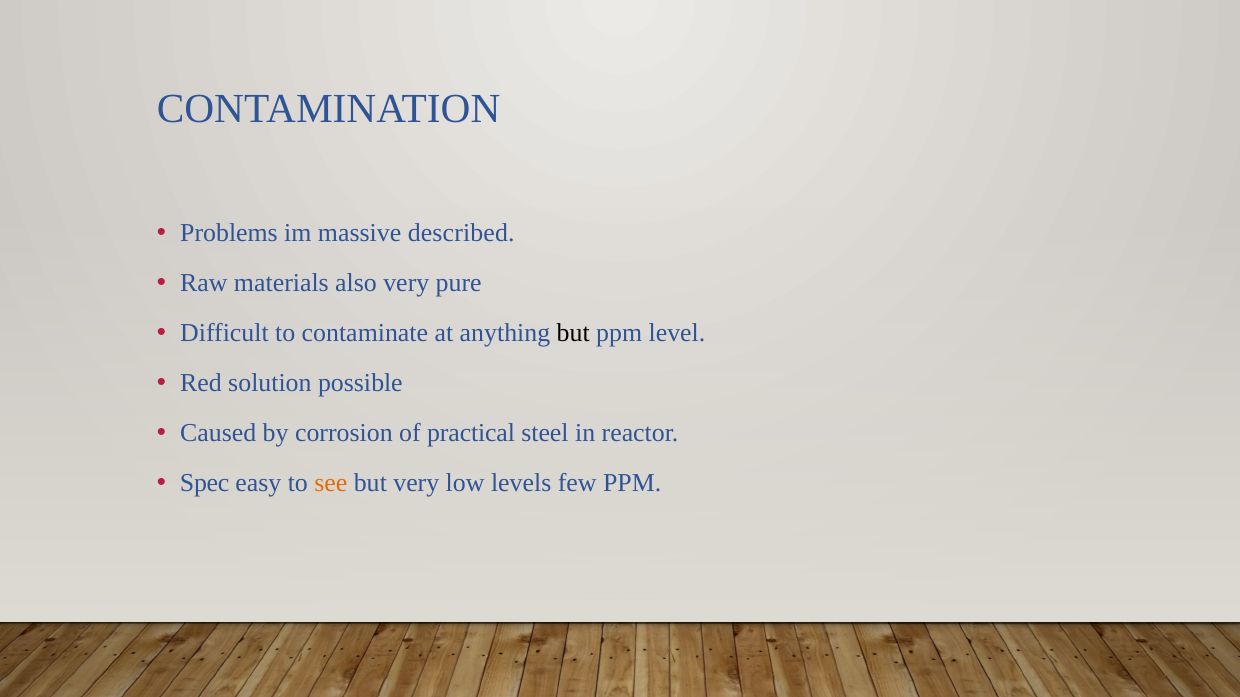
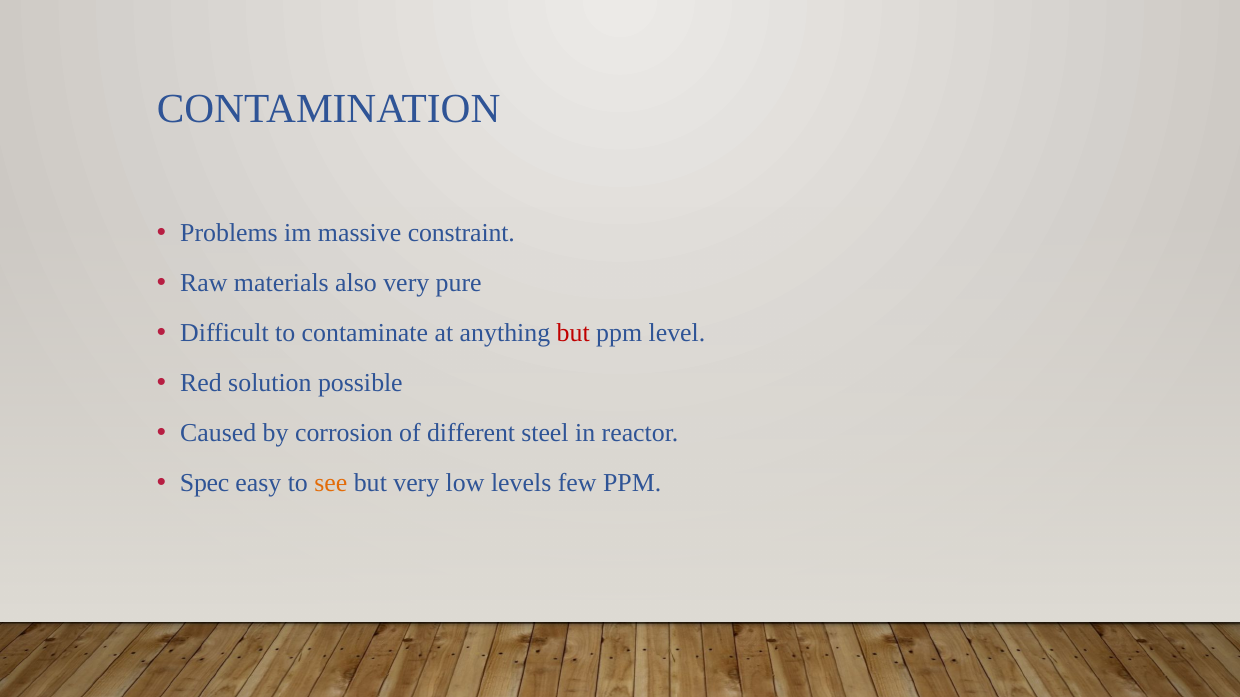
described: described -> constraint (461, 233)
but colour: black -> red (573, 333)
practical: practical -> different (471, 434)
